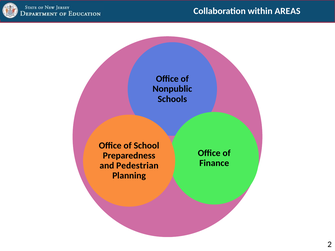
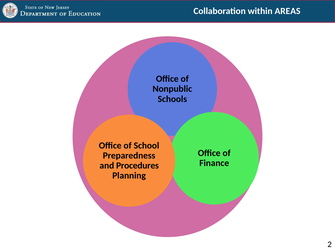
Pedestrian: Pedestrian -> Procedures (137, 166)
